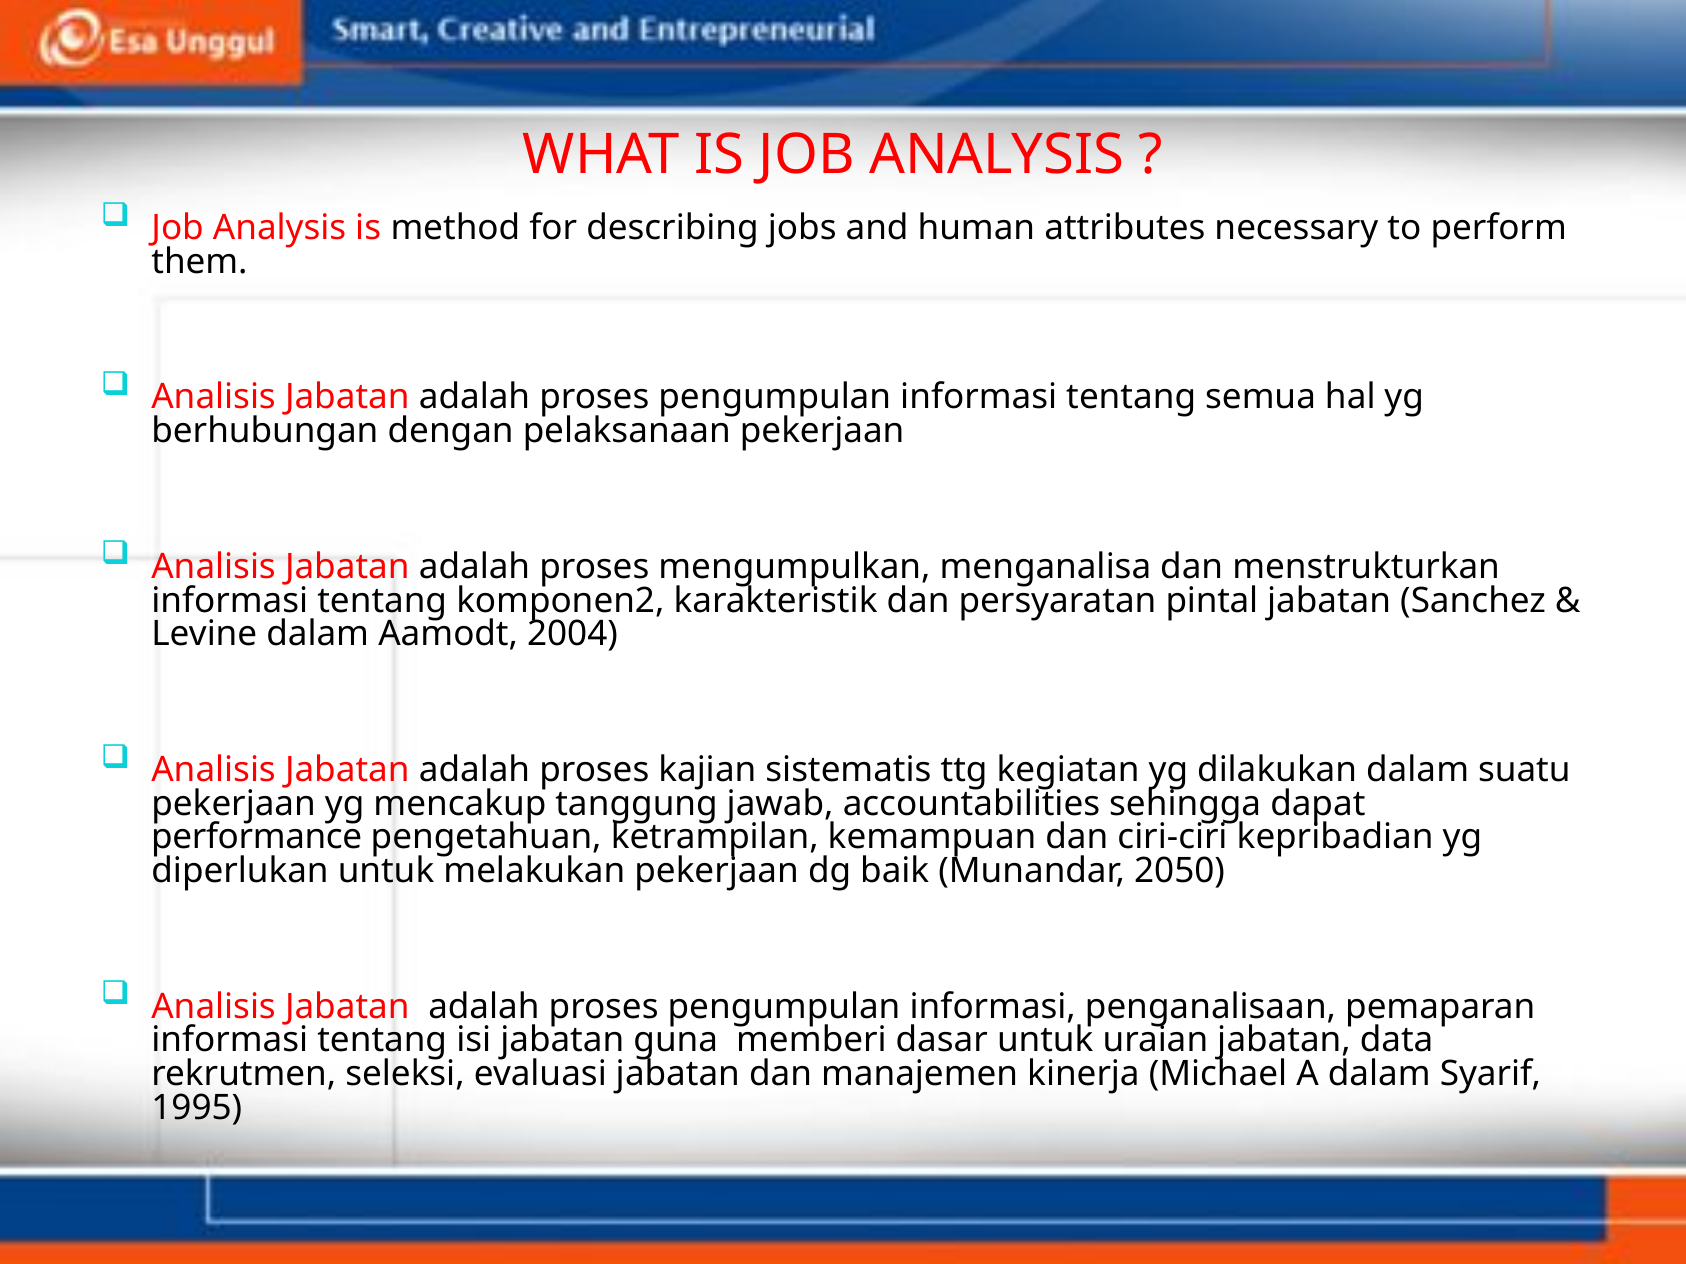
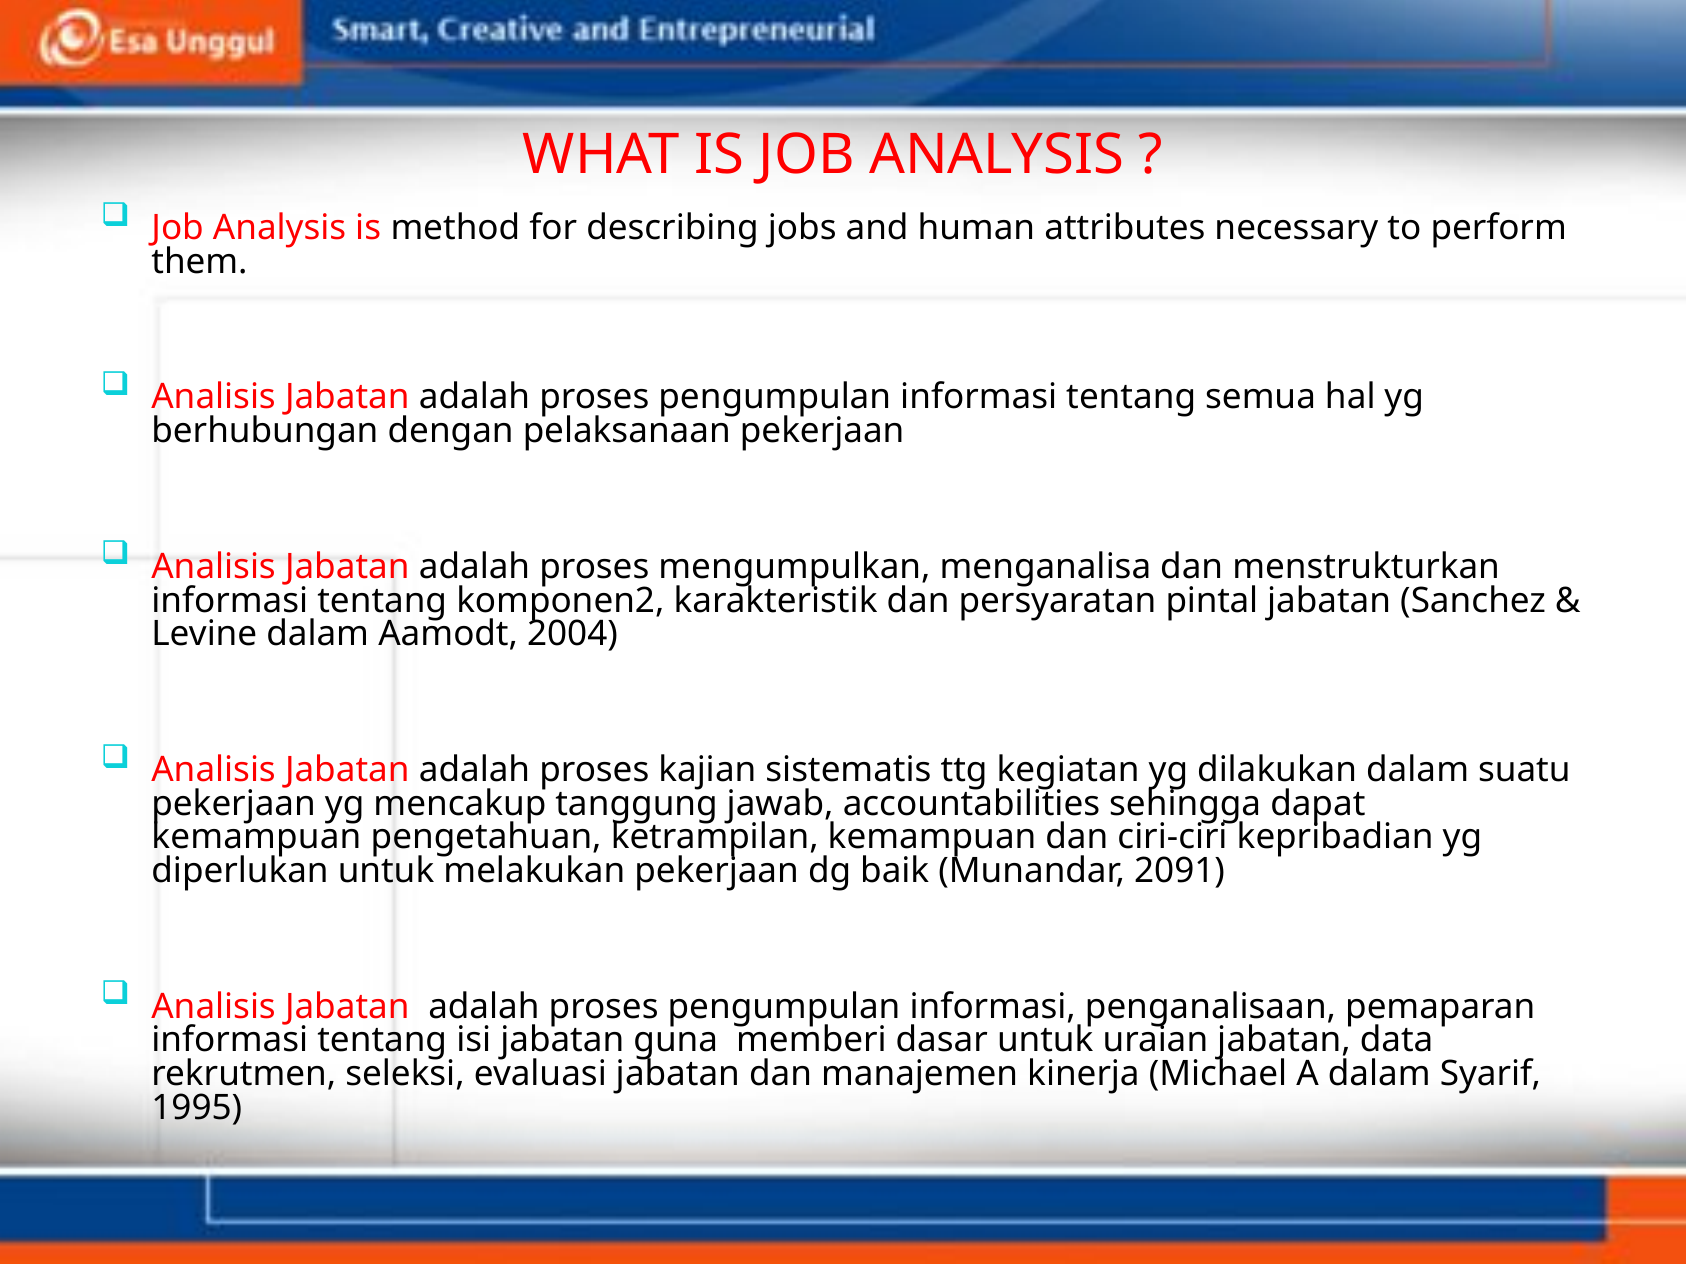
performance: performance -> kemampuan (256, 838)
2050: 2050 -> 2091 (1180, 871)
